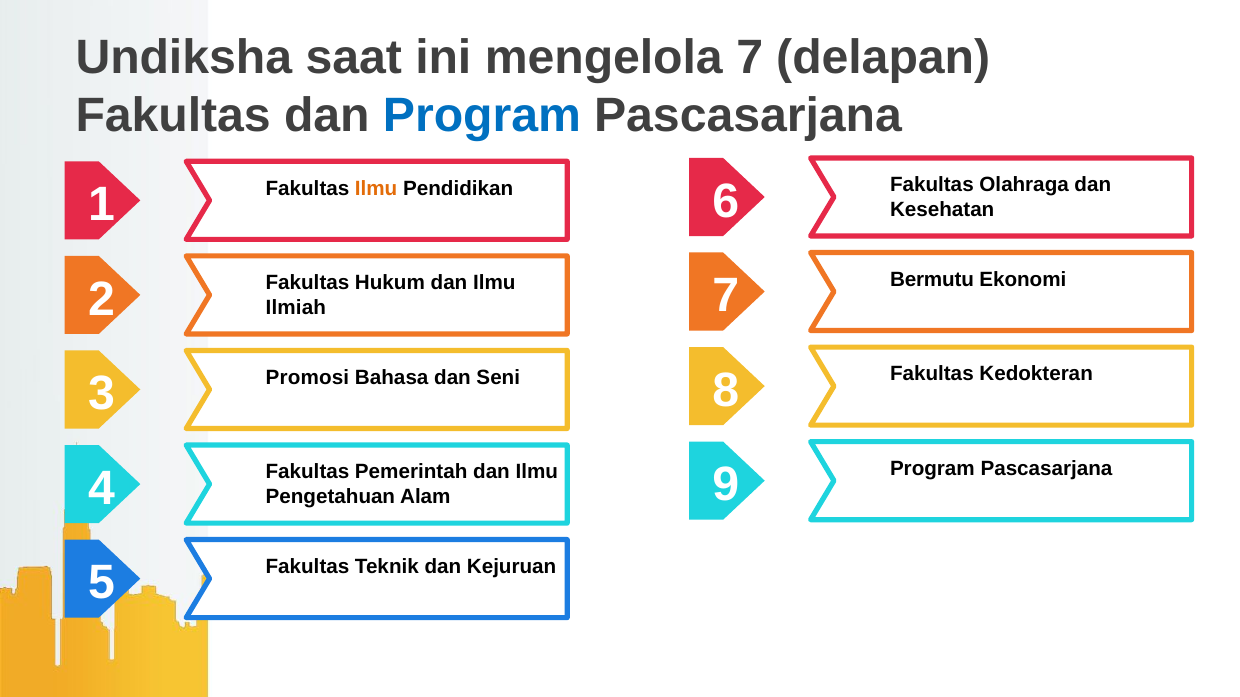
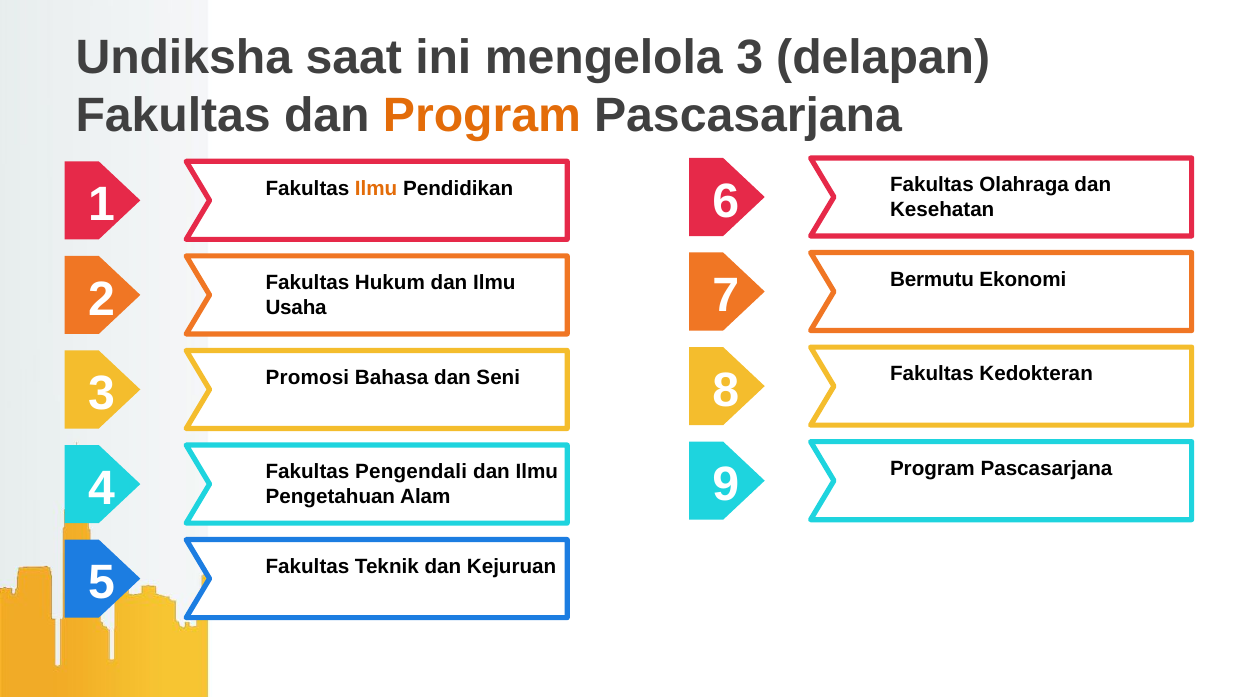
mengelola 7: 7 -> 3 (750, 58)
Program colour: blue -> orange (482, 116)
Ilmiah: Ilmiah -> Usaha (296, 308)
Pemerintah: Pemerintah -> Pengendali (411, 472)
